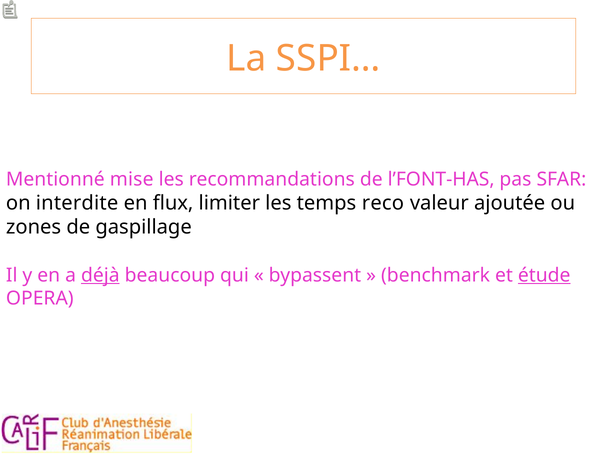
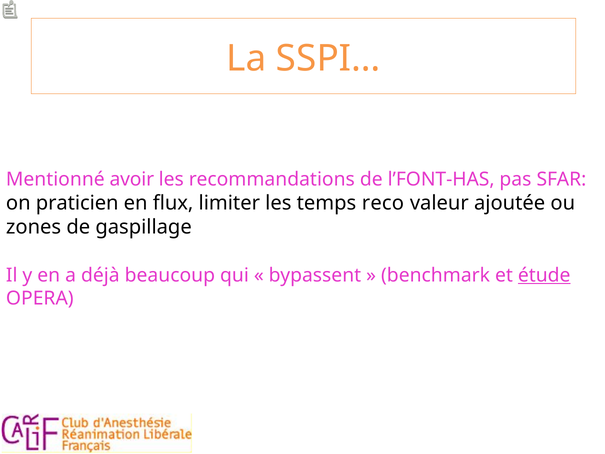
mise: mise -> avoir (132, 179)
interdite: interdite -> praticien (77, 203)
déjà underline: present -> none (100, 275)
